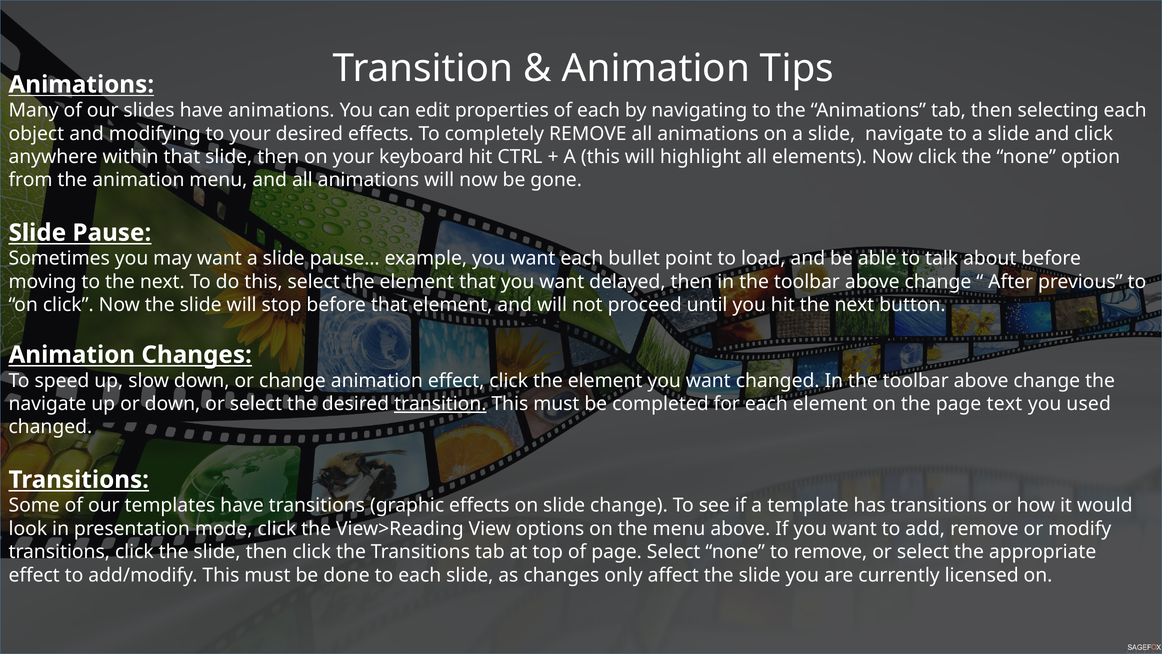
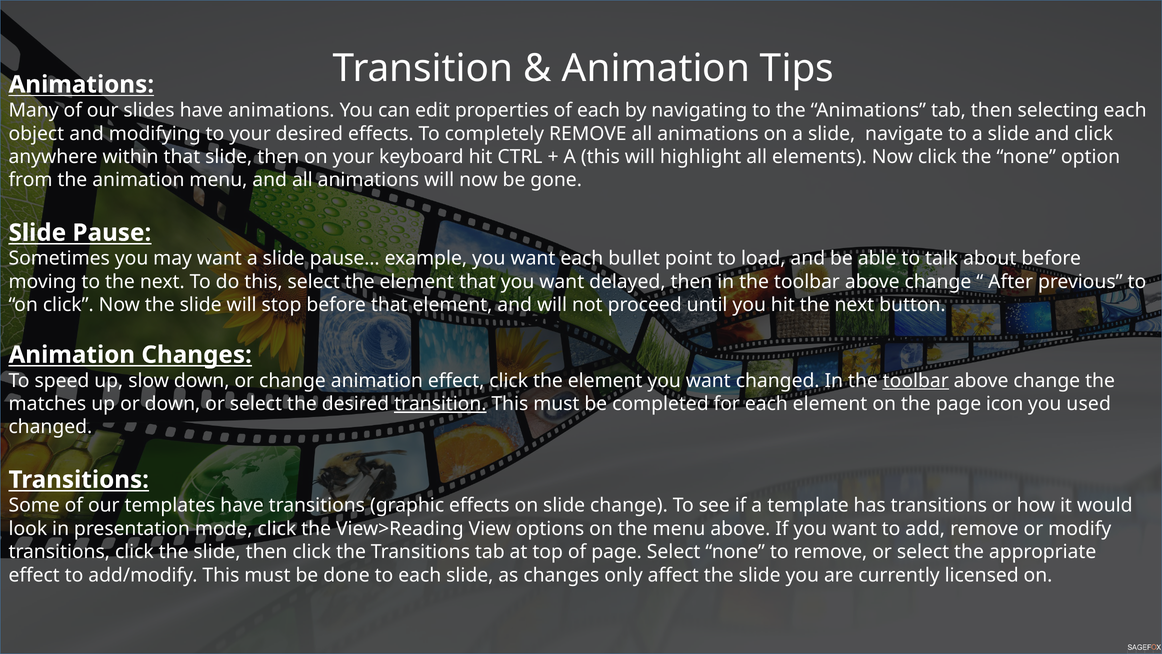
toolbar underline: none -> present (916, 380)
navigate: navigate -> matches (47, 404)
text: text -> icon (1005, 404)
